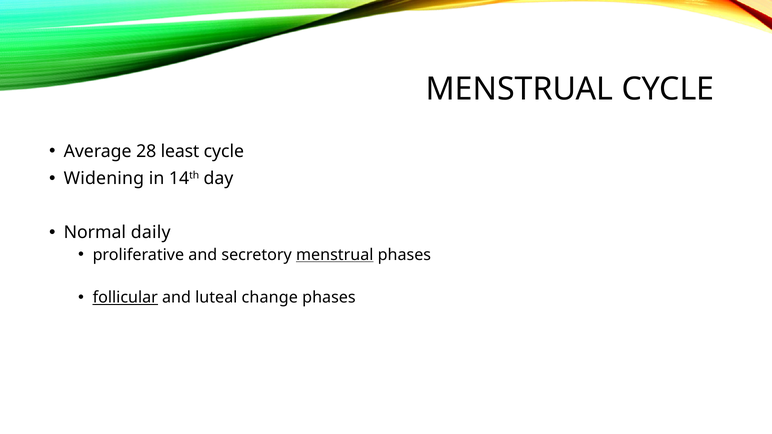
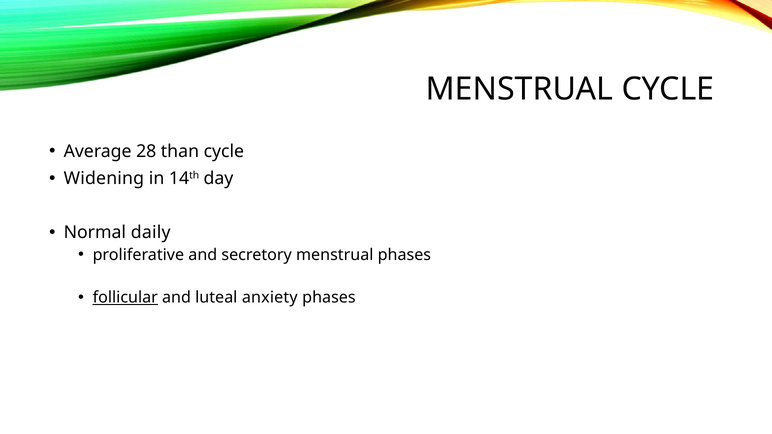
least: least -> than (180, 151)
menstrual underline: present -> none (335, 255)
change: change -> anxiety (270, 298)
